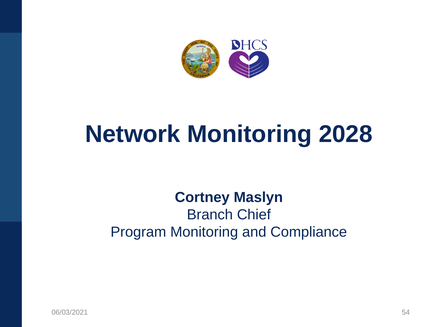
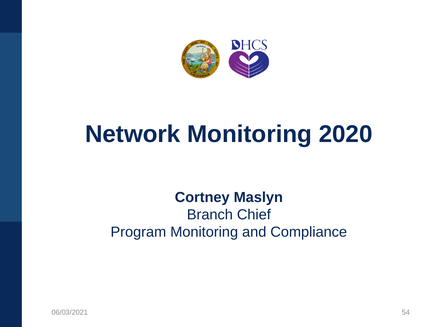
2028: 2028 -> 2020 (346, 134)
